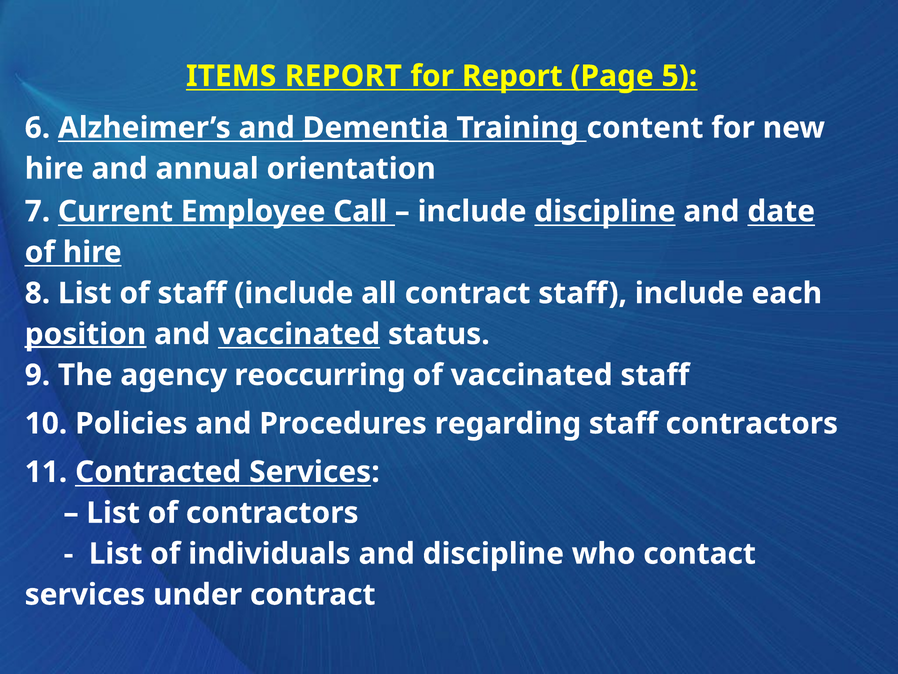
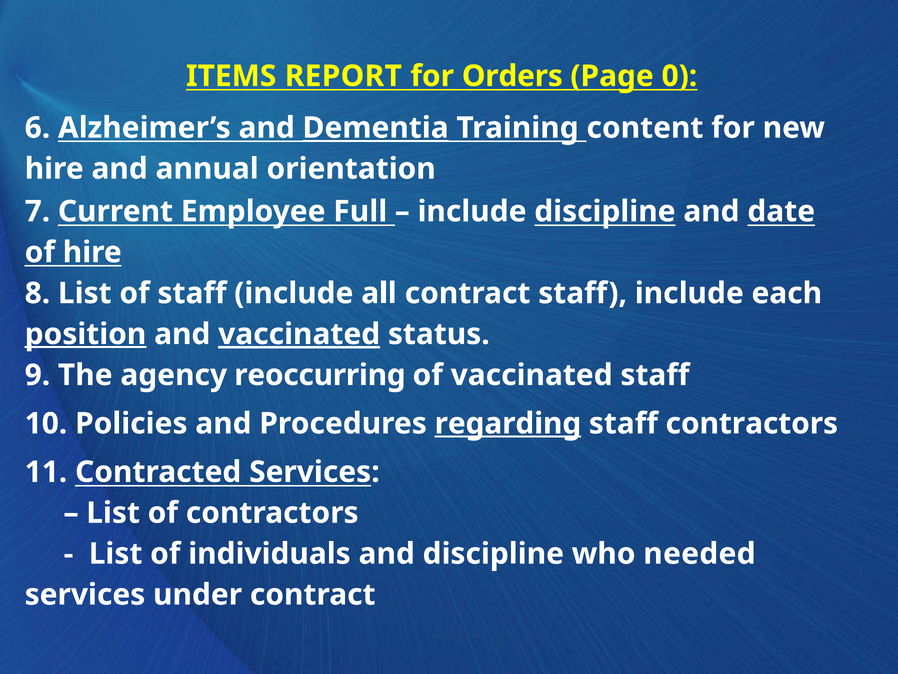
for Report: Report -> Orders (512, 76)
5: 5 -> 0 (679, 76)
Call: Call -> Full (360, 211)
vaccinated underline: none -> present (299, 334)
regarding underline: none -> present (508, 423)
contact: contact -> needed (699, 553)
